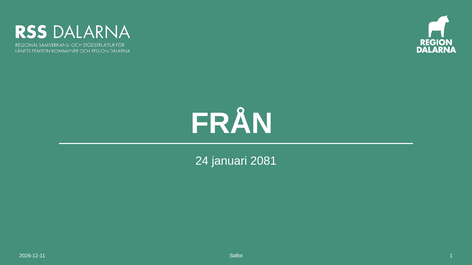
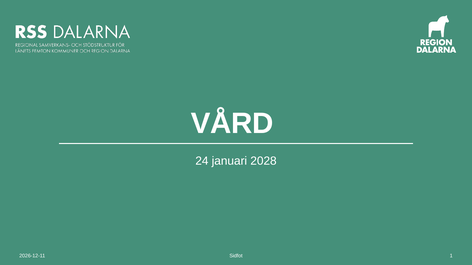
FRÅN: FRÅN -> VÅRD (232, 124)
2081: 2081 -> 2028 (264, 161)
